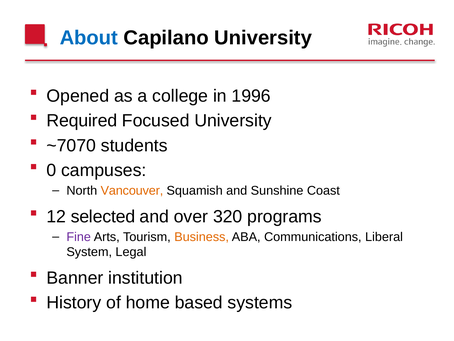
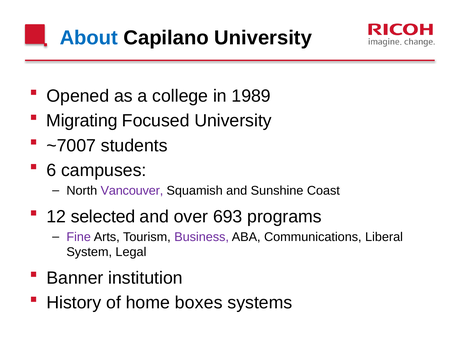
1996: 1996 -> 1989 (251, 96)
Required: Required -> Migrating (82, 121)
~7070: ~7070 -> ~7007 (71, 145)
0: 0 -> 6 (51, 170)
Vancouver colour: orange -> purple (132, 190)
320: 320 -> 693 (228, 216)
Business colour: orange -> purple (202, 237)
based: based -> boxes (199, 302)
